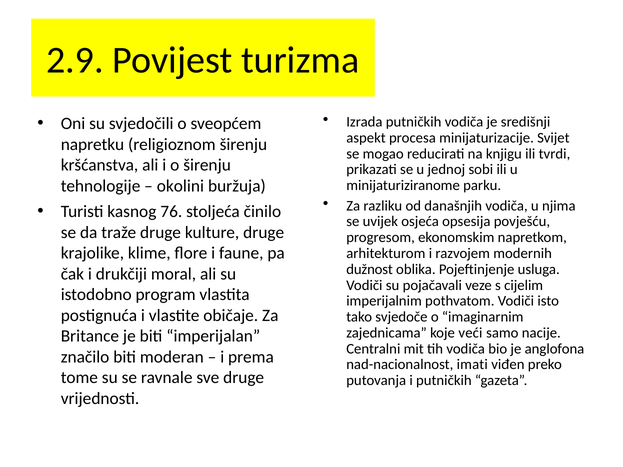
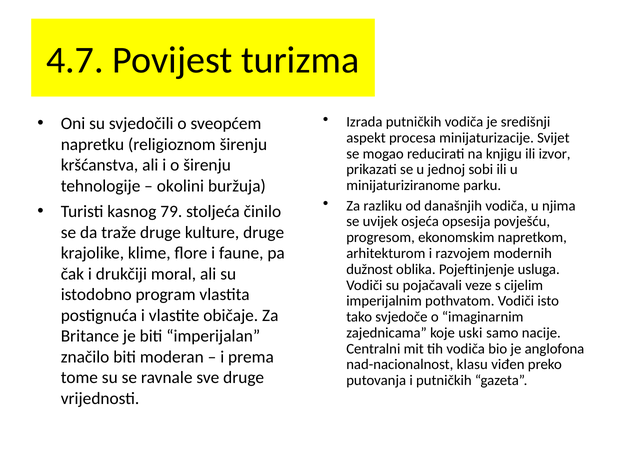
2.9: 2.9 -> 4.7 (75, 60)
tvrdi: tvrdi -> izvor (555, 154)
76: 76 -> 79 (171, 212)
veći: veći -> uski (470, 333)
imati: imati -> klasu (472, 365)
